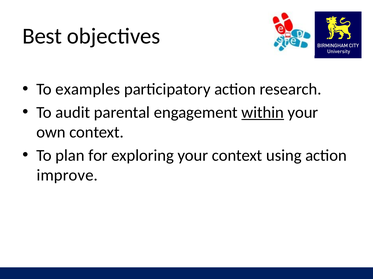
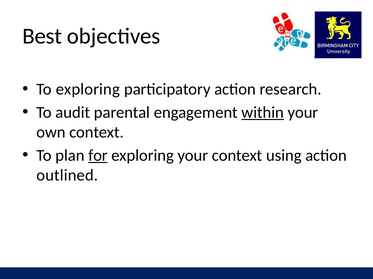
To examples: examples -> exploring (88, 89)
for underline: none -> present (98, 156)
improve: improve -> outlined (67, 176)
